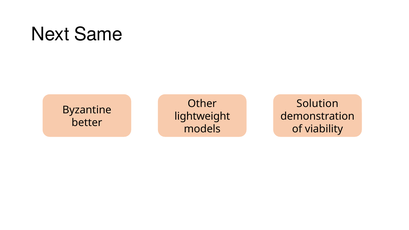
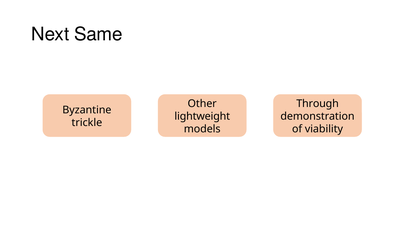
Solution: Solution -> Through (318, 104)
better: better -> trickle (87, 123)
